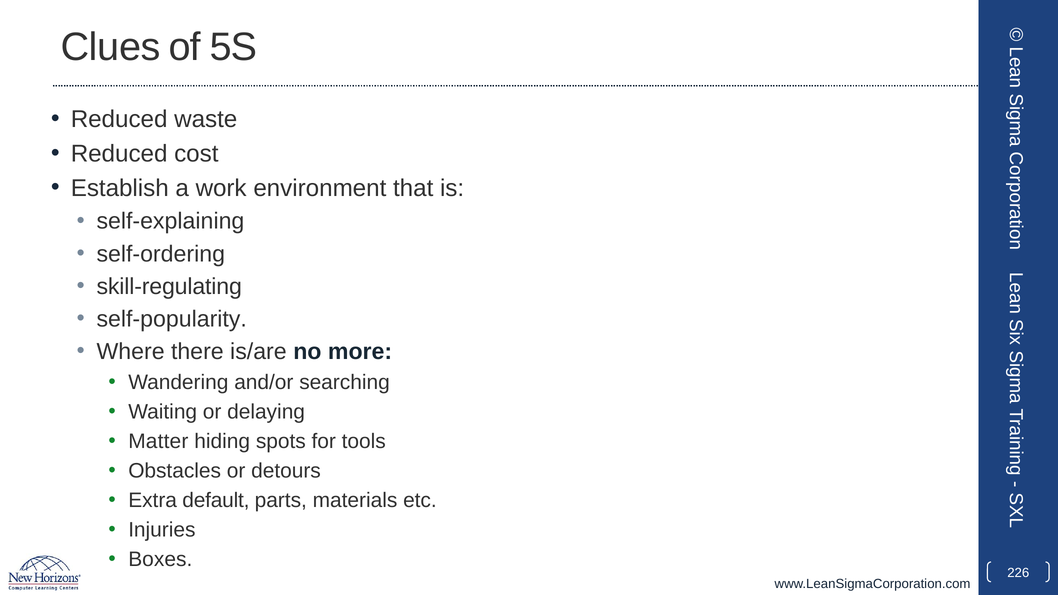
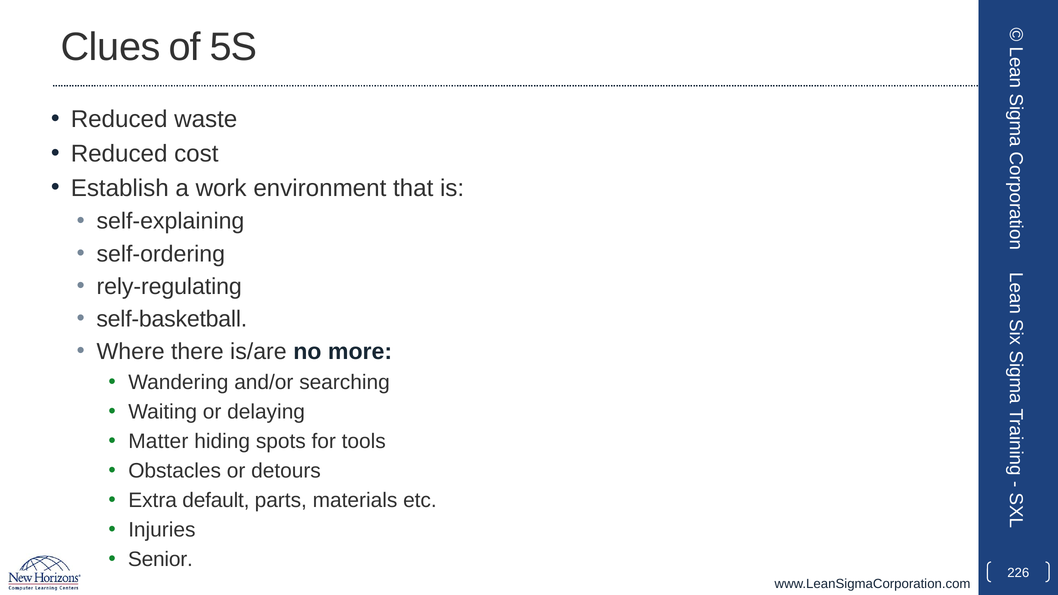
skill-regulating: skill-regulating -> rely-regulating (169, 287)
self-popularity: self-popularity -> self-basketball (172, 319)
Boxes: Boxes -> Senior (160, 560)
